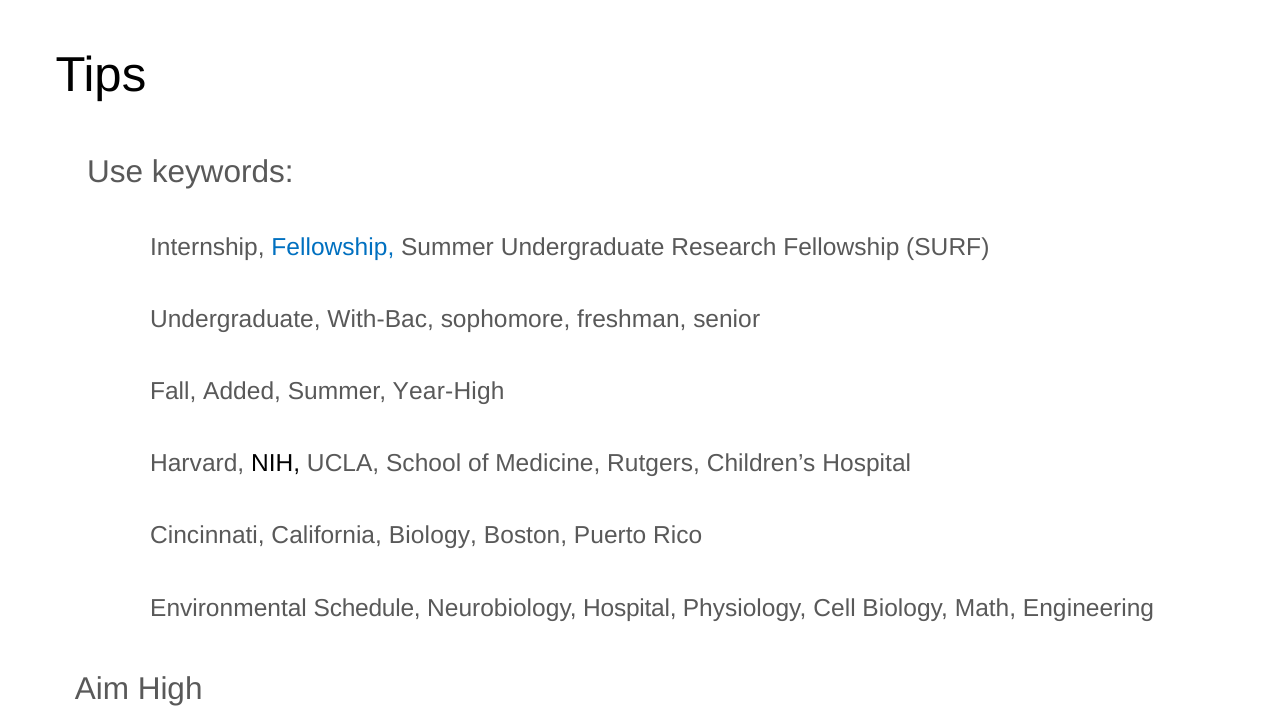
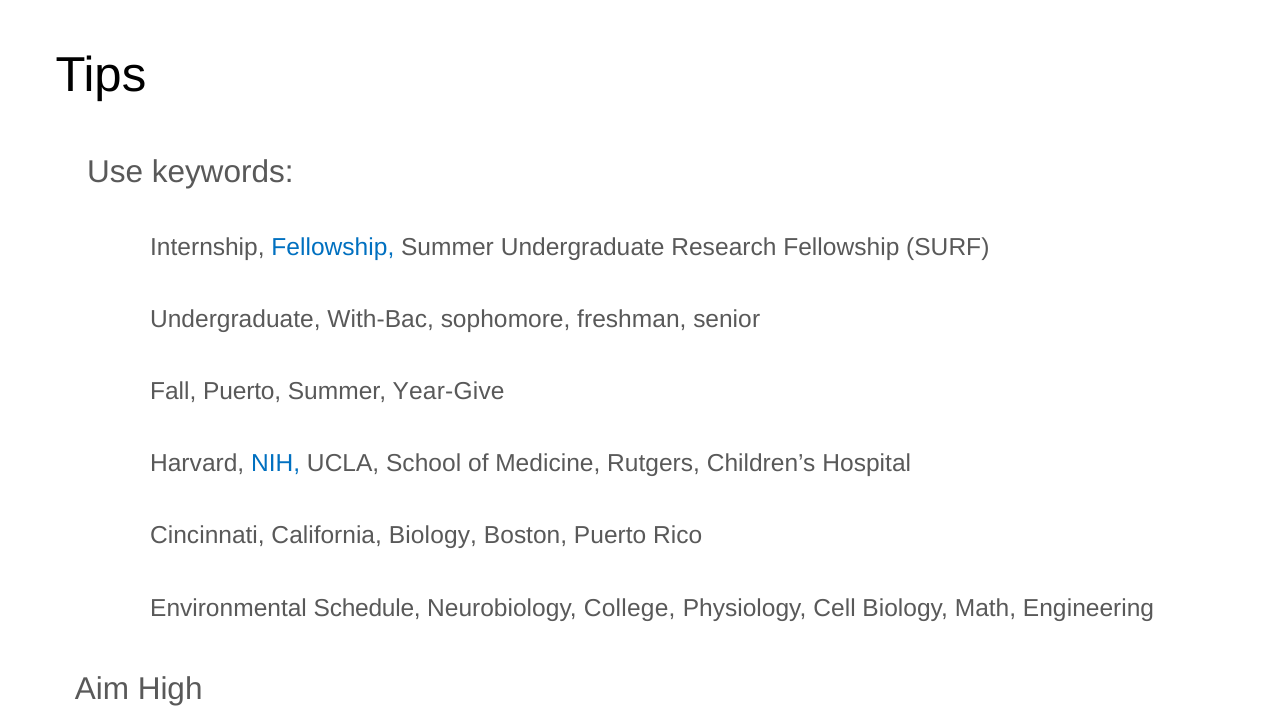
Fall Added: Added -> Puerto (242, 392)
Year-High: Year-High -> Year-Give (449, 392)
NIH colour: black -> blue (276, 464)
Neurobiology Hospital: Hospital -> College (630, 608)
